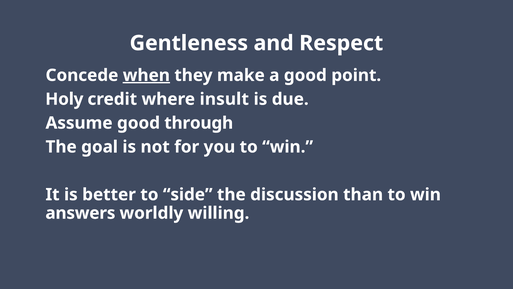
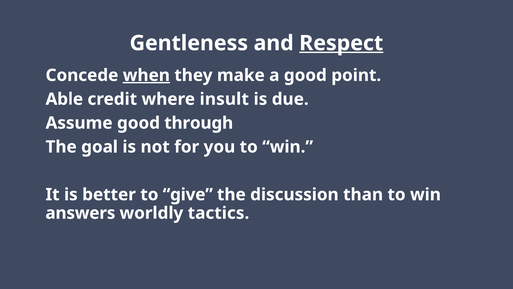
Respect underline: none -> present (341, 43)
Holy: Holy -> Able (64, 99)
side: side -> give (188, 194)
willing: willing -> tactics (218, 213)
